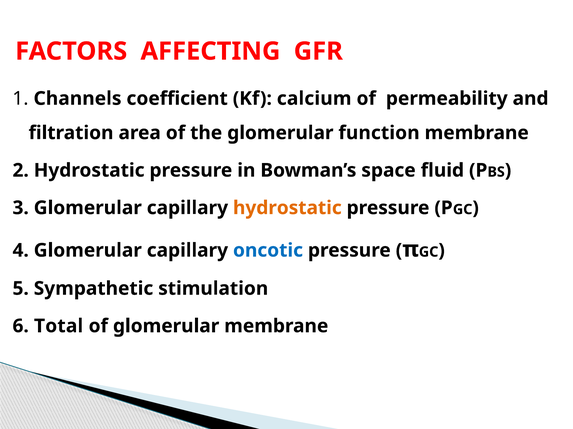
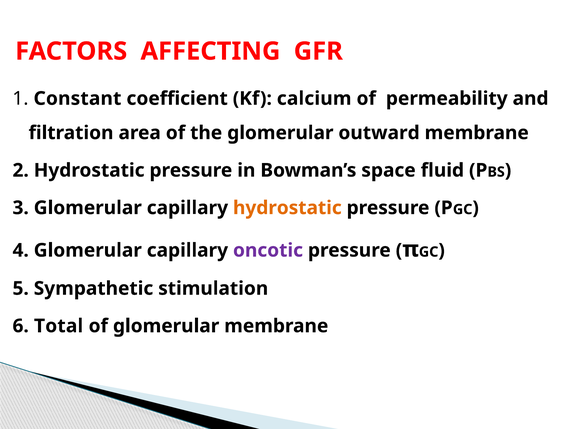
Channels: Channels -> Constant (77, 99)
function: function -> outward (379, 133)
oncotic colour: blue -> purple (268, 251)
